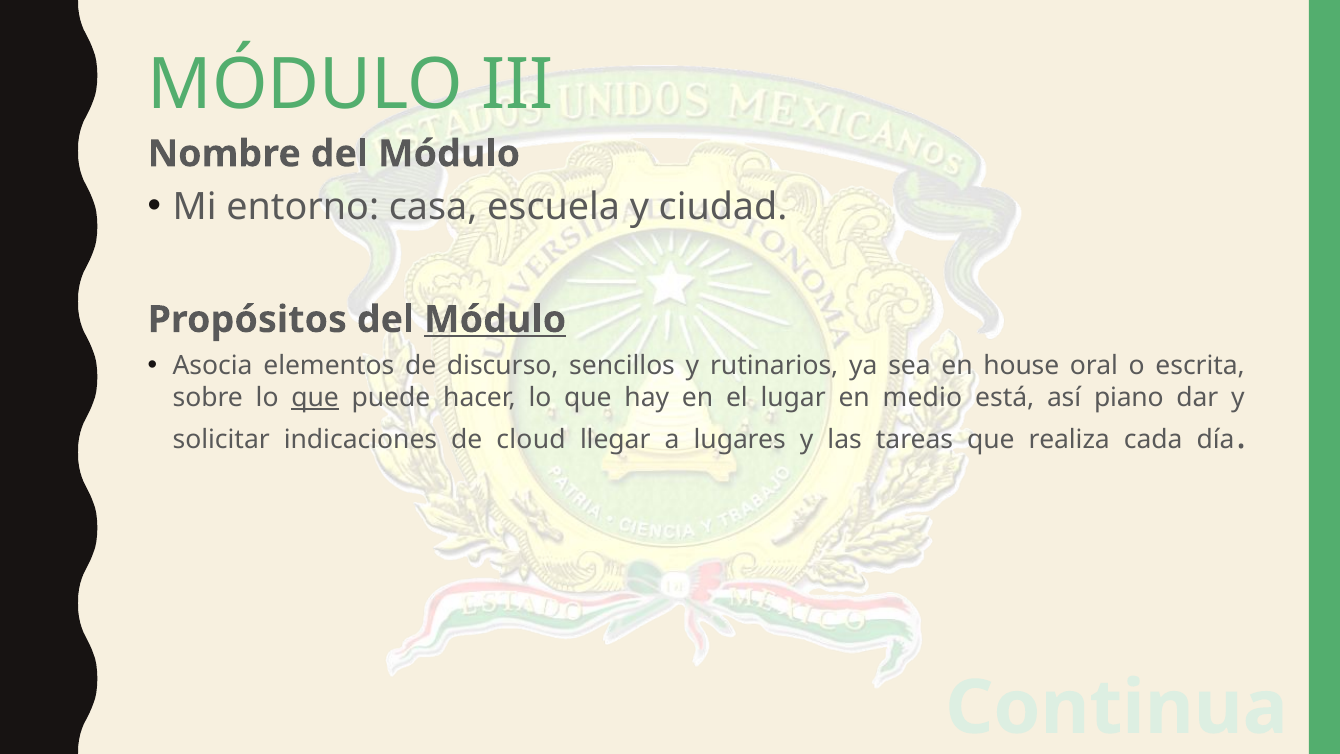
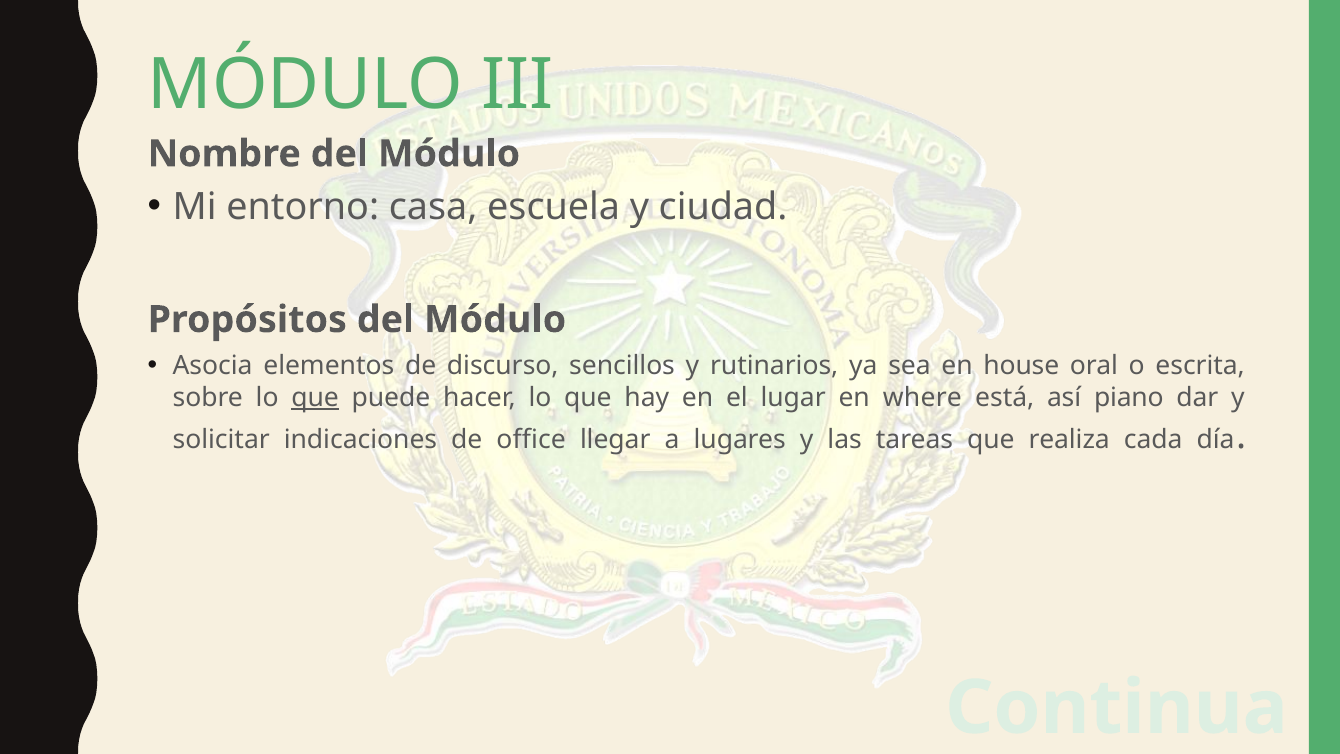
Módulo underline: present -> none (495, 320)
medio: medio -> where (922, 397)
cloud: cloud -> office (531, 440)
